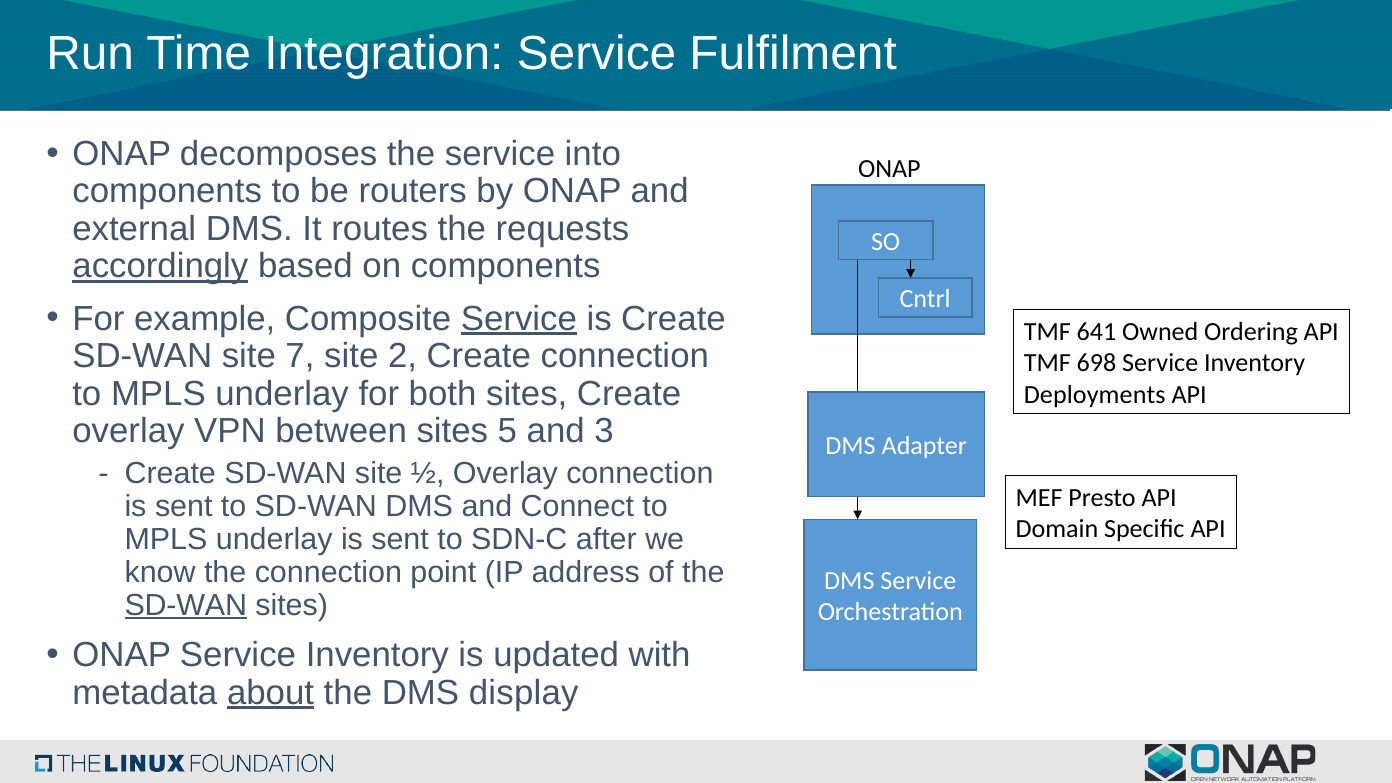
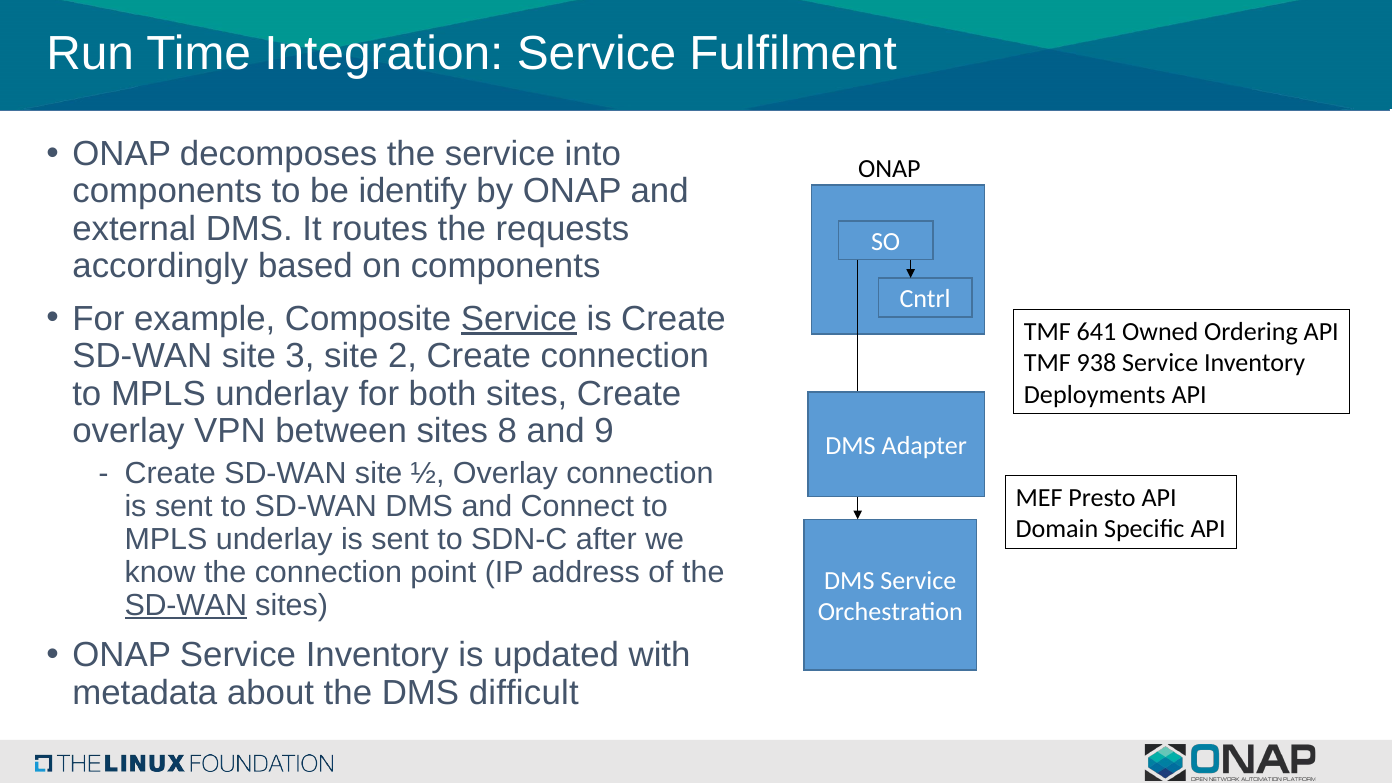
routers: routers -> identify (413, 191)
accordingly underline: present -> none (160, 266)
7: 7 -> 3 (300, 356)
698: 698 -> 938 (1096, 363)
5: 5 -> 8 (507, 431)
3: 3 -> 9 (604, 431)
about underline: present -> none (271, 693)
display: display -> difficult (524, 693)
